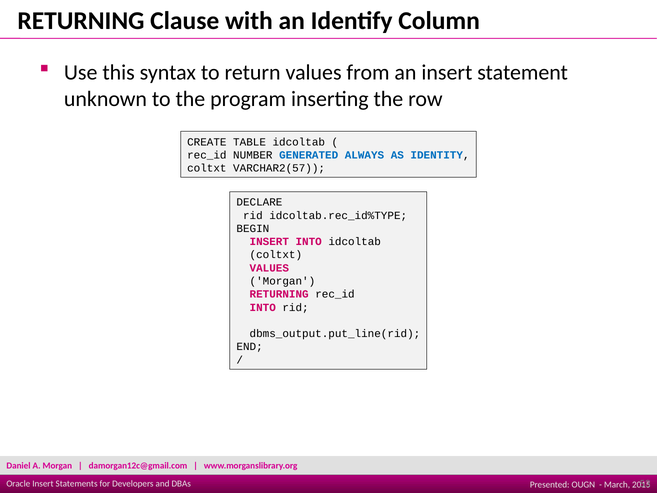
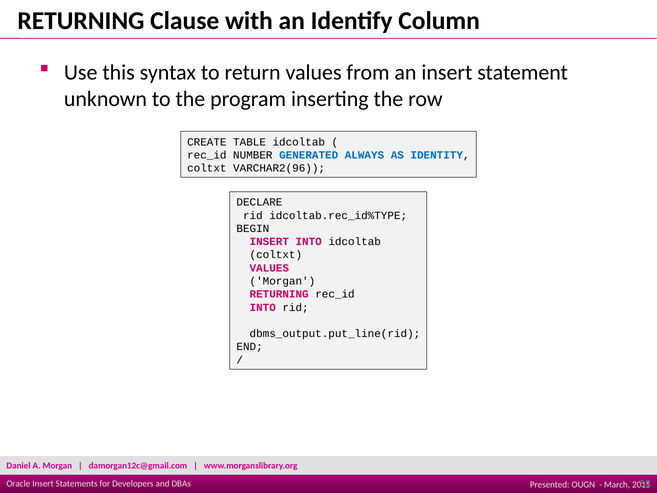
VARCHAR2(57: VARCHAR2(57 -> VARCHAR2(96 (279, 168)
